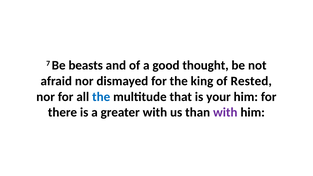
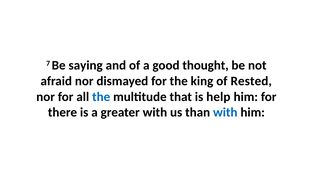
beasts: beasts -> saying (86, 65)
your: your -> help (218, 97)
with colour: purple -> blue (225, 112)
